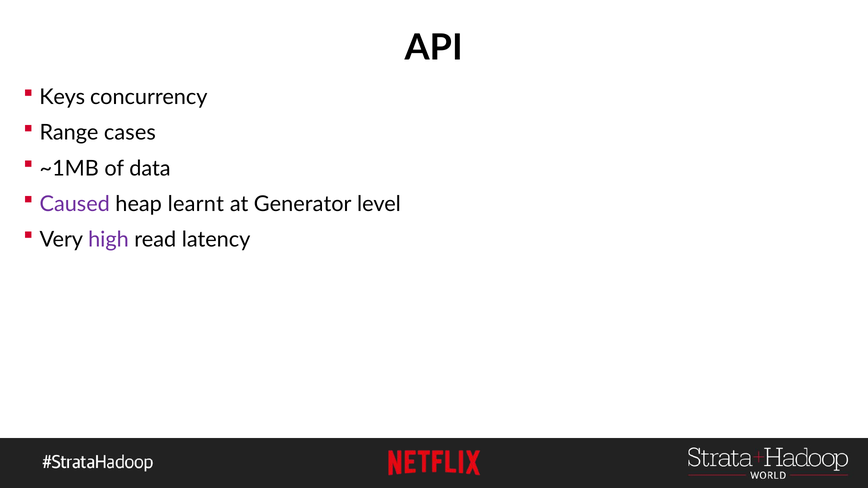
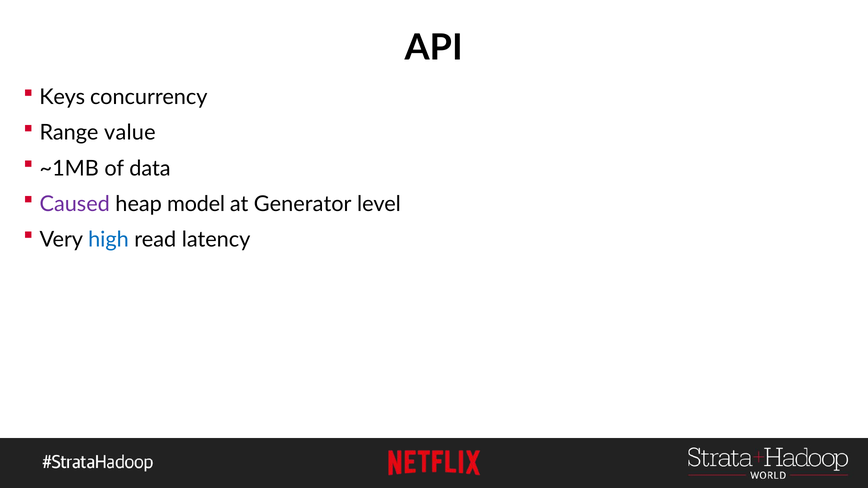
cases: cases -> value (130, 133)
learnt: learnt -> model (196, 204)
high colour: purple -> blue (108, 239)
